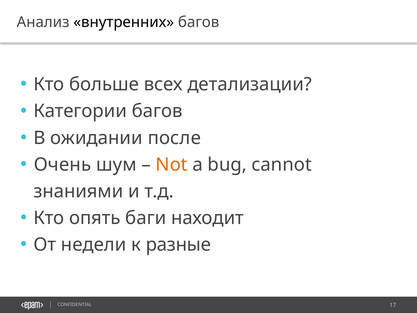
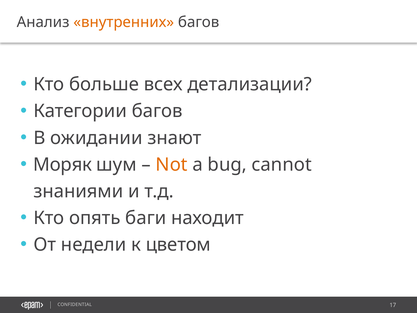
внутренних colour: black -> orange (124, 22)
после: после -> знают (174, 138)
Очень: Очень -> Моряк (63, 165)
разные: разные -> цветом (178, 245)
